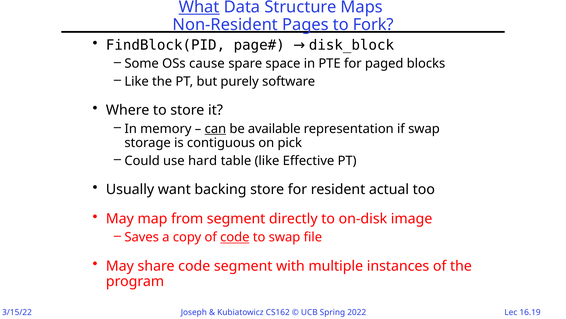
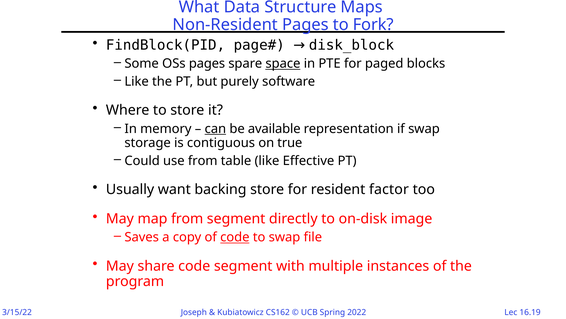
What underline: present -> none (199, 7)
OSs cause: cause -> pages (207, 64)
space underline: none -> present (283, 64)
pick: pick -> true (290, 143)
use hard: hard -> from (203, 160)
actual: actual -> factor (389, 189)
